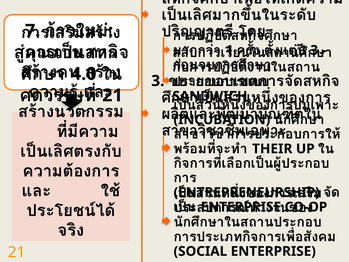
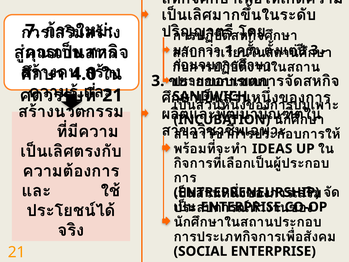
THEIR: THEIR -> IDEAS (272, 149)
